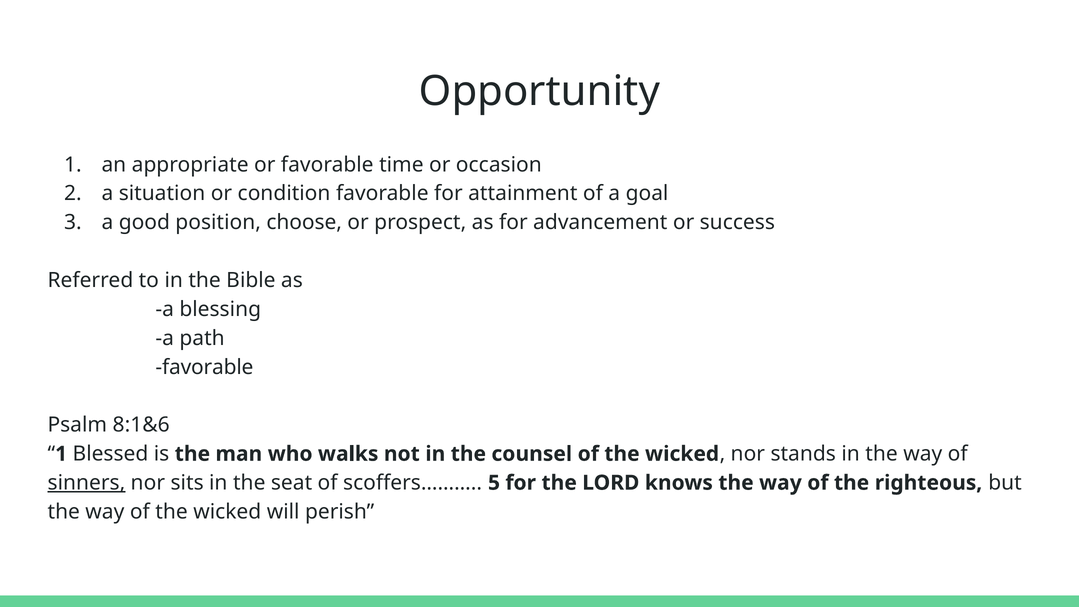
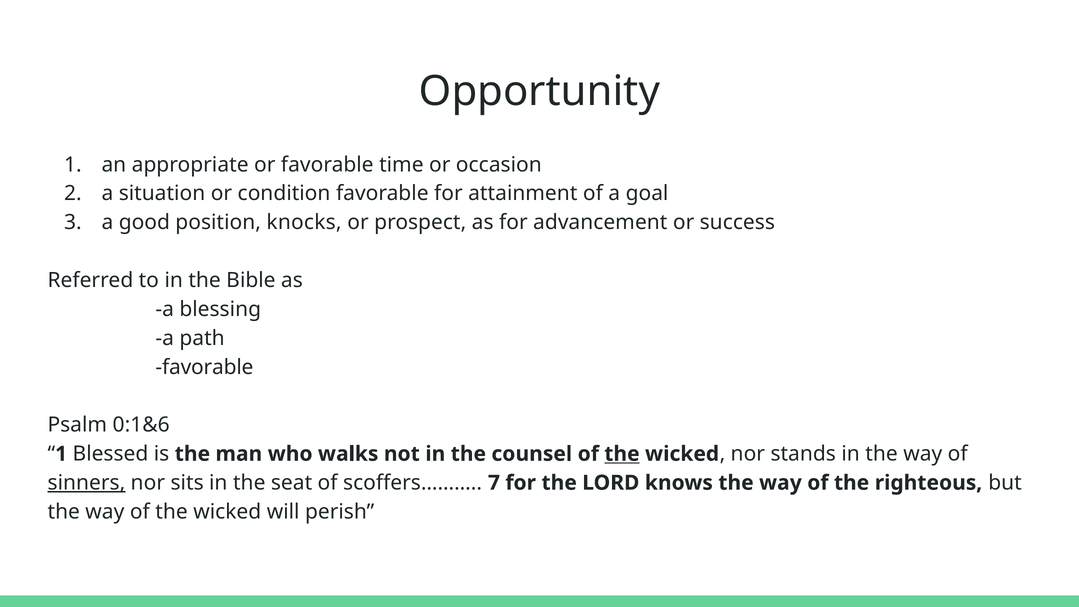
choose: choose -> knocks (304, 222)
8:1&6: 8:1&6 -> 0:1&6 (141, 425)
the underline: none -> present (622, 454)
5: 5 -> 7 (494, 483)
